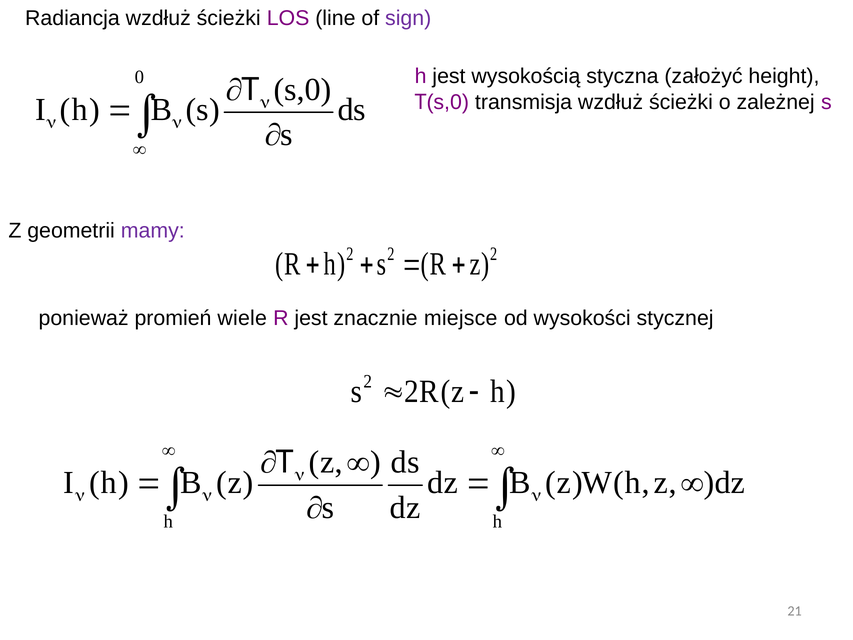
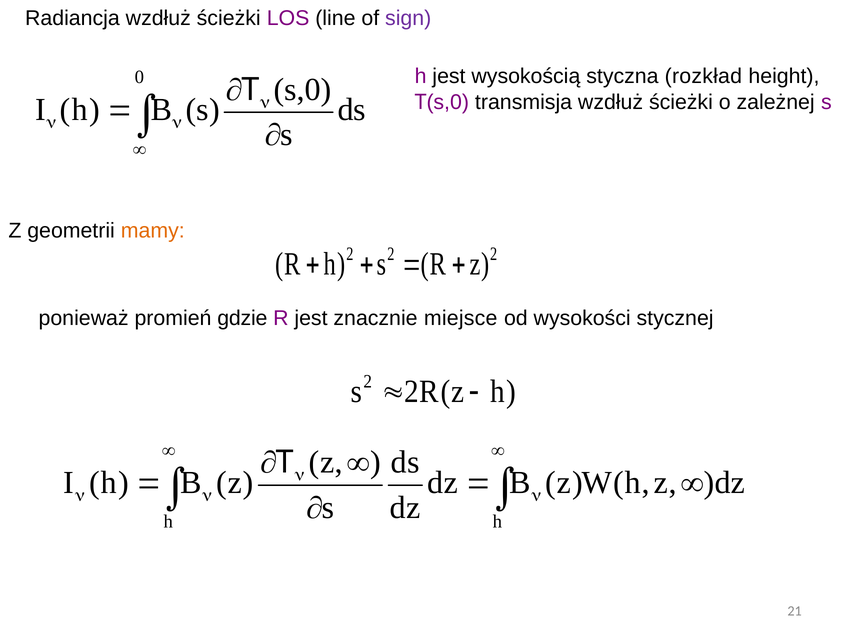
założyć: założyć -> rozkład (703, 76)
mamy colour: purple -> orange (153, 231)
wiele: wiele -> gdzie (242, 318)
